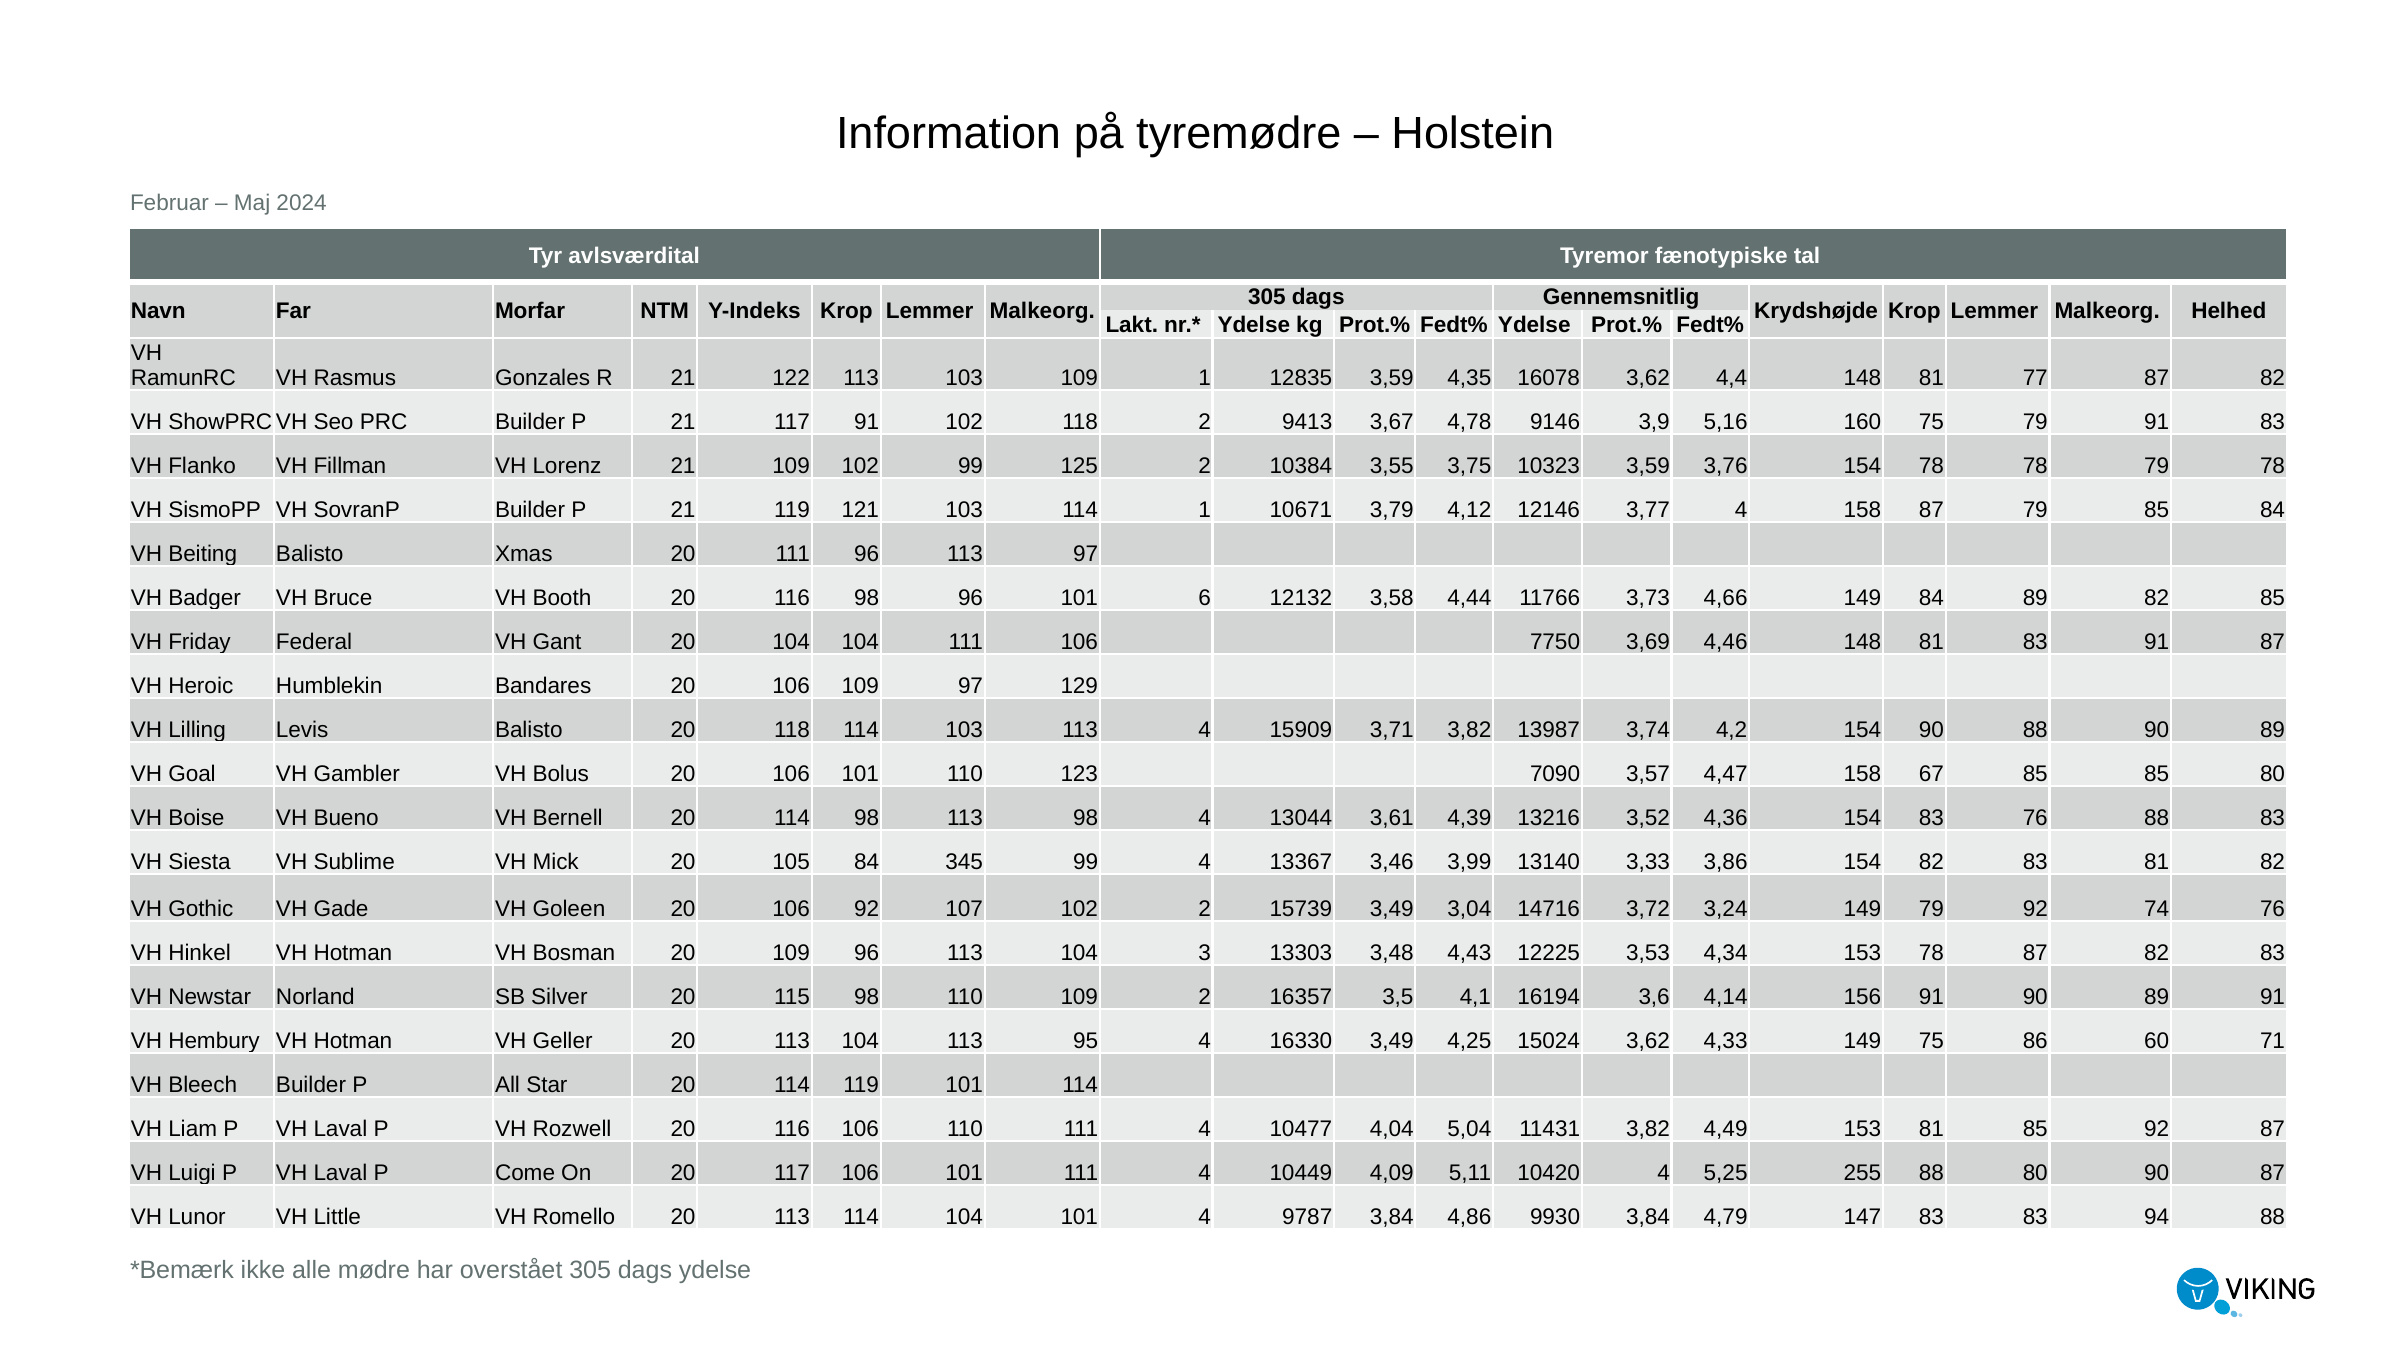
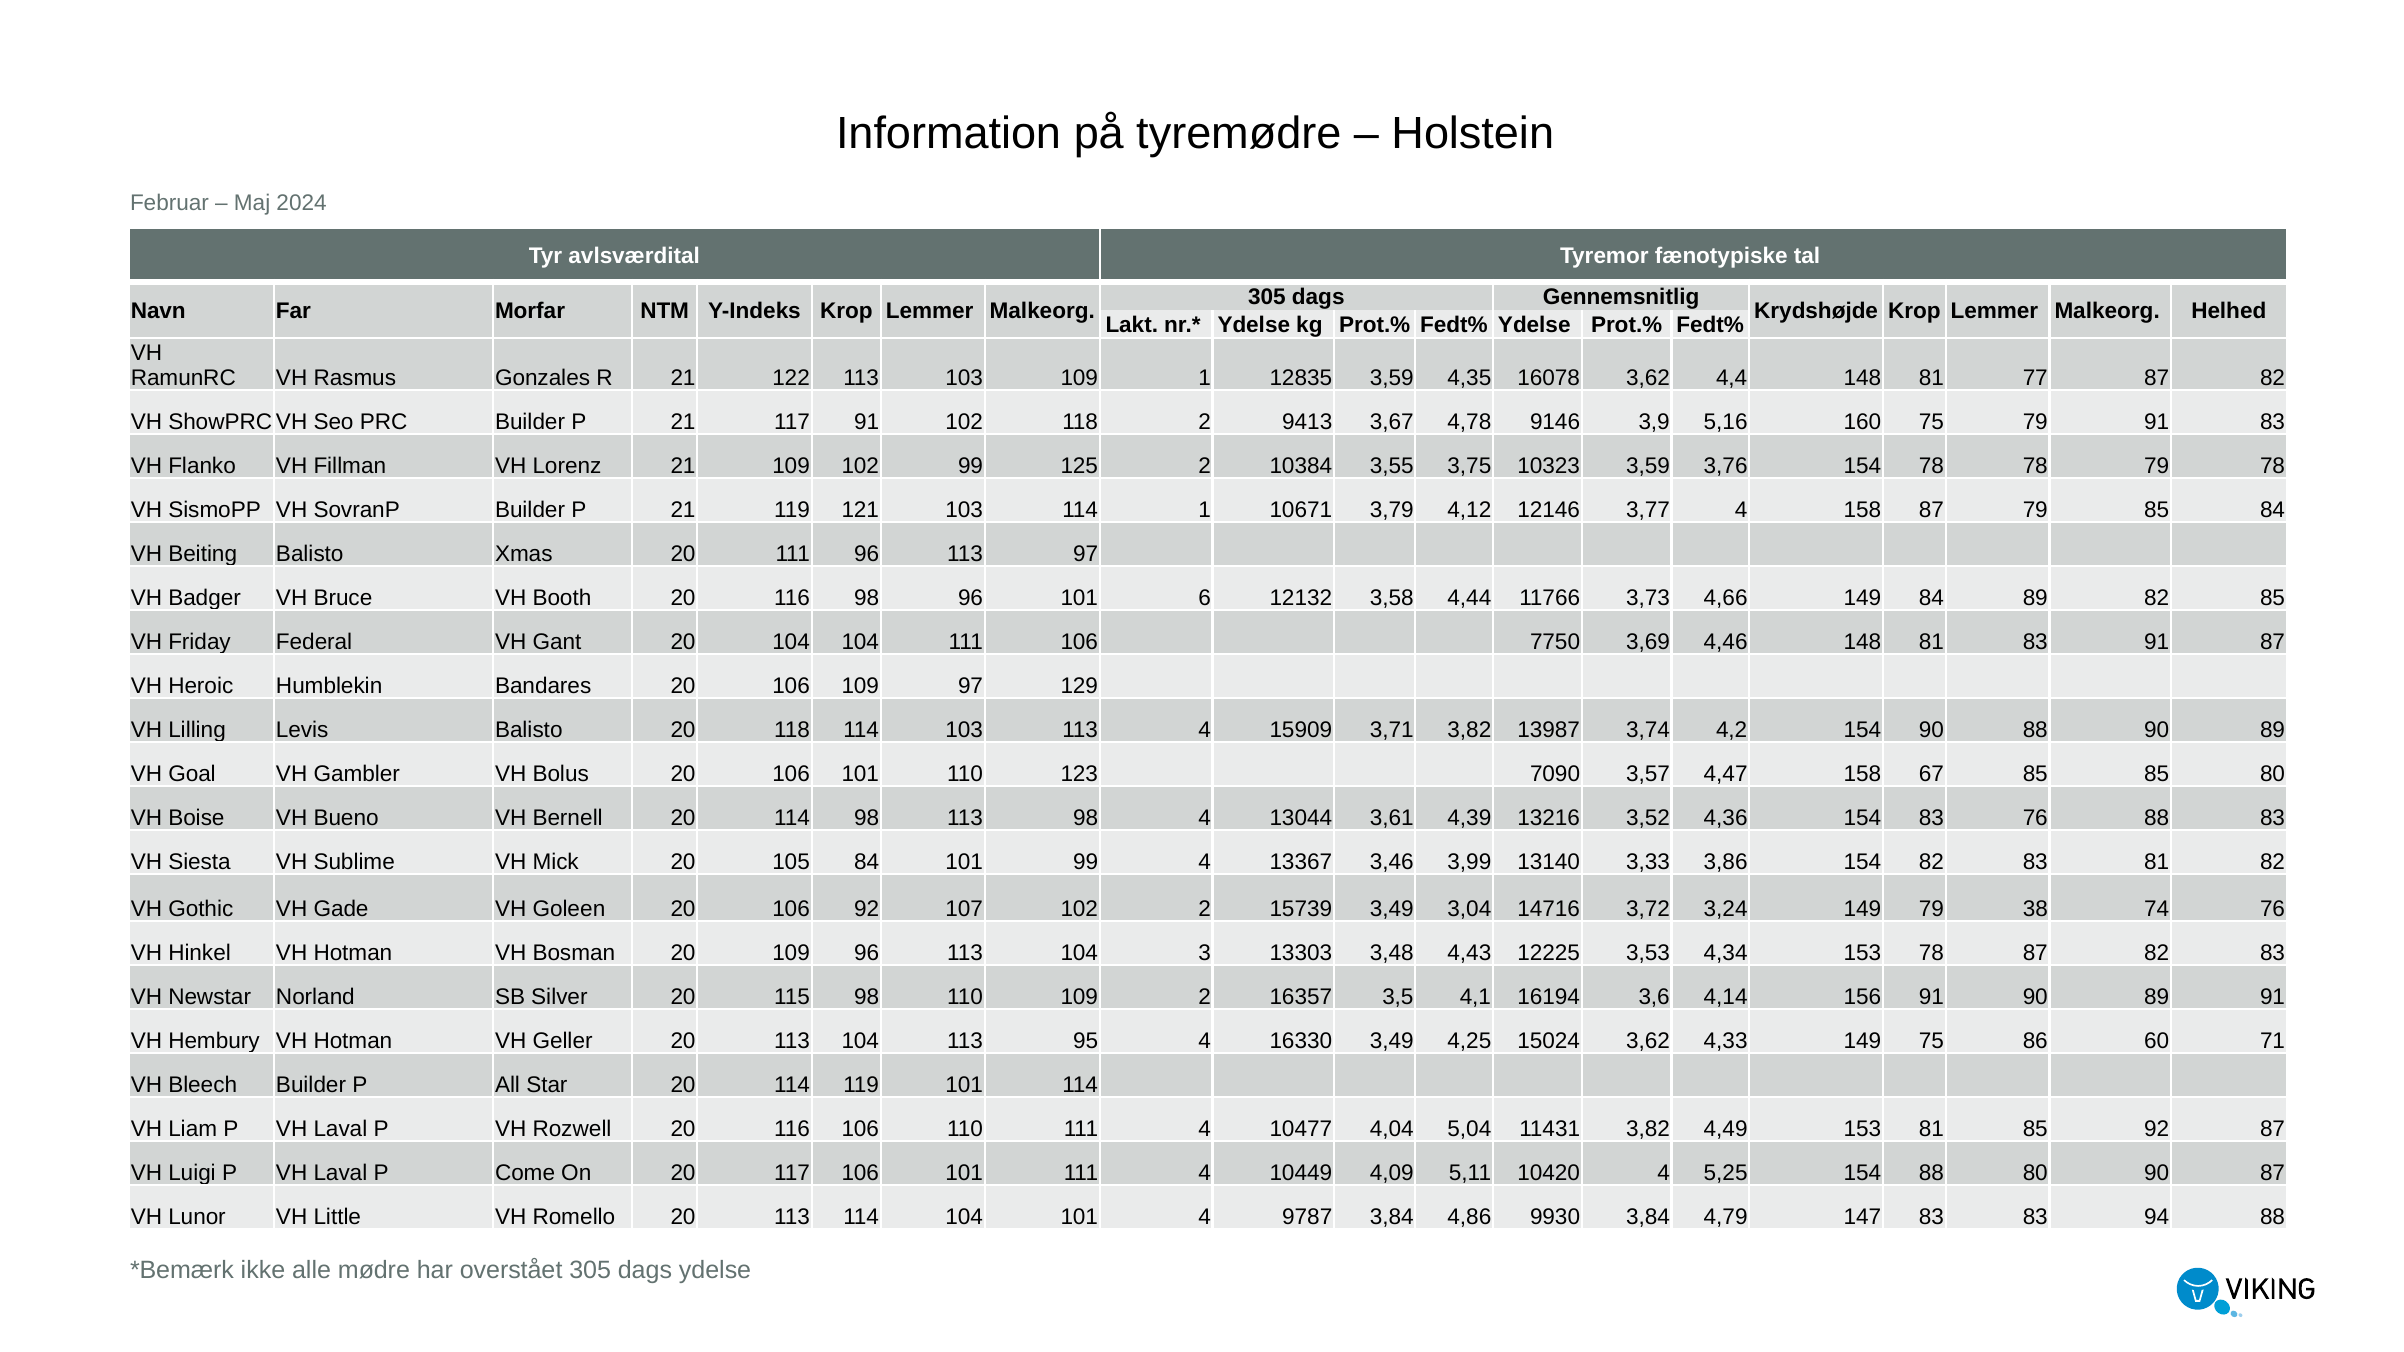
84 345: 345 -> 101 (964, 862)
79 92: 92 -> 38 (2035, 909)
5,25 255: 255 -> 154 (1862, 1173)
